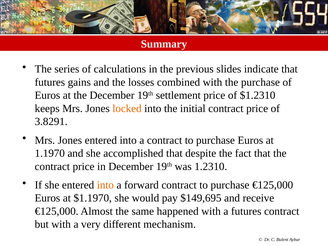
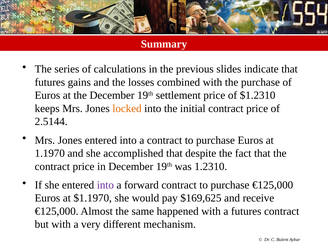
3.8291: 3.8291 -> 2.5144 (51, 122)
into colour: orange -> purple (105, 185)
$149,695: $149,695 -> $169,625 (201, 198)
